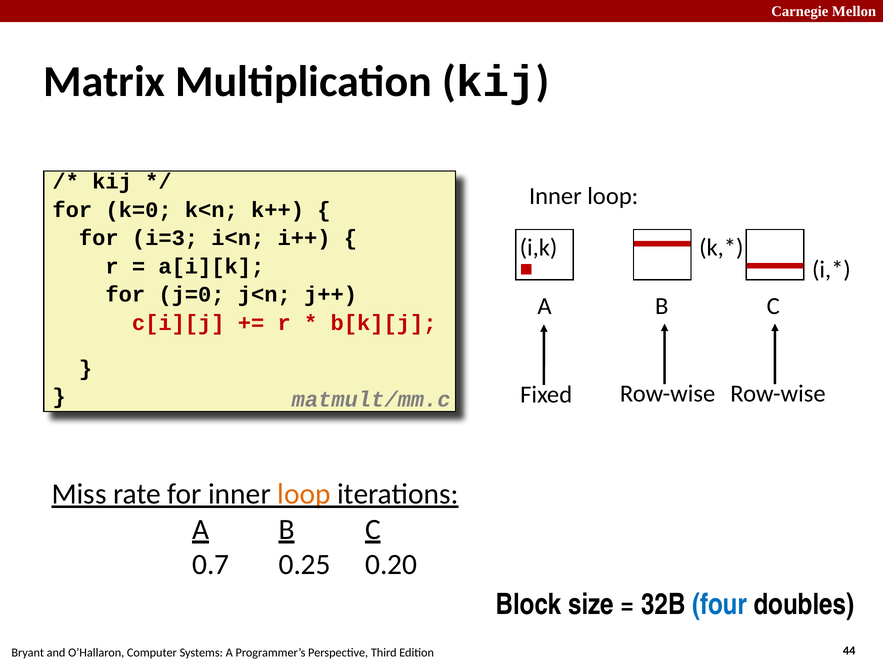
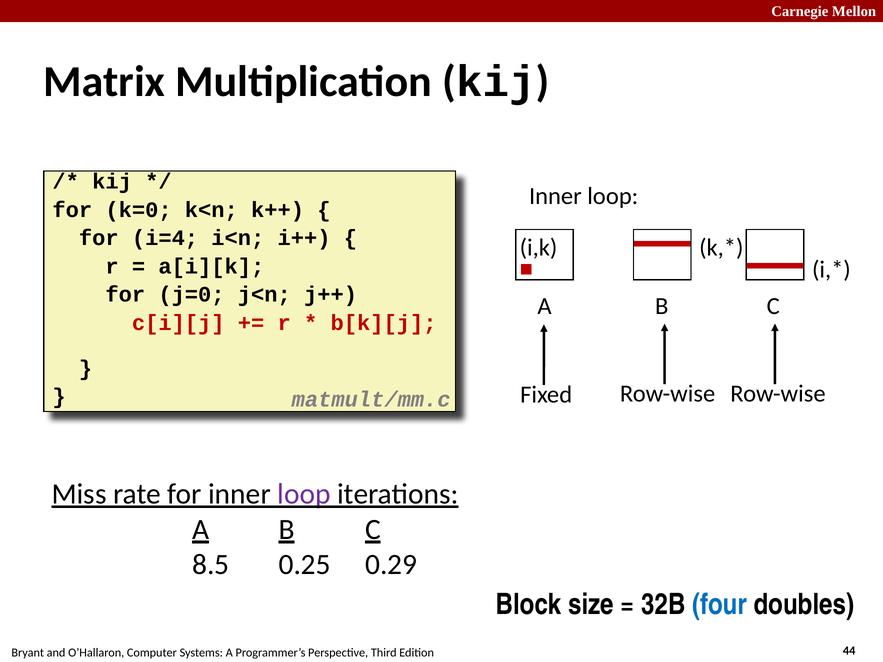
i=3: i=3 -> i=4 (165, 238)
loop colour: orange -> purple (304, 494)
0.7: 0.7 -> 8.5 (211, 565)
0.20: 0.20 -> 0.29 (391, 565)
